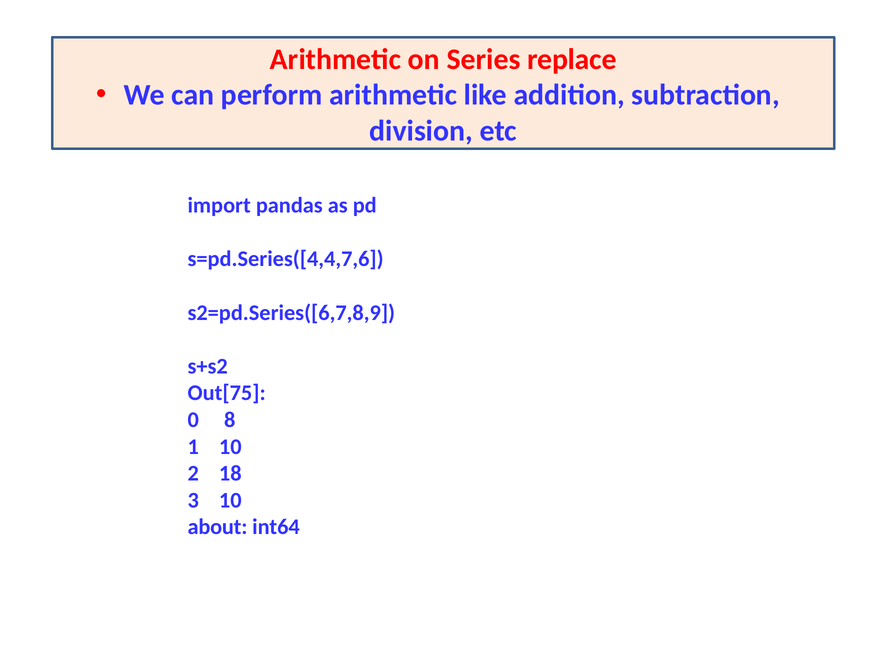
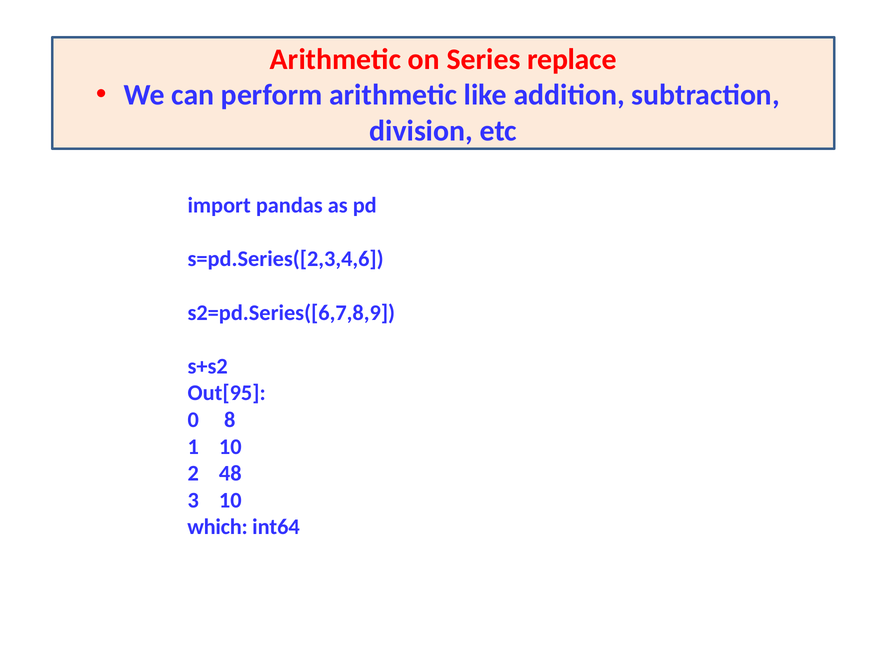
s=pd.Series([4,4,7,6: s=pd.Series([4,4,7,6 -> s=pd.Series([2,3,4,6 (286, 259)
Out[75: Out[75 -> Out[95 (227, 393)
18: 18 -> 48 (230, 474)
about: about -> which (218, 527)
